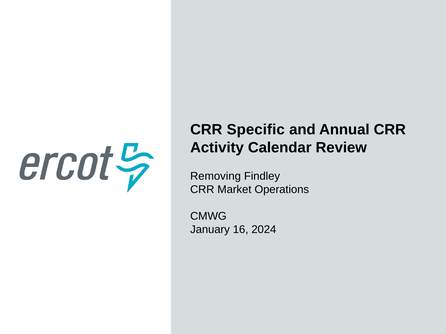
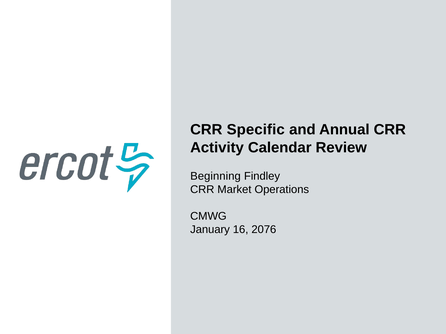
Removing: Removing -> Beginning (216, 176)
2024: 2024 -> 2076 (264, 230)
